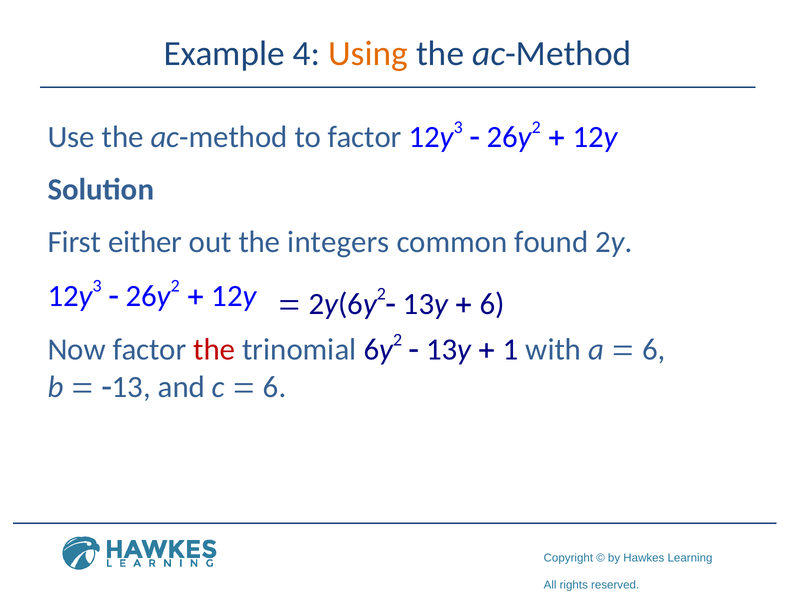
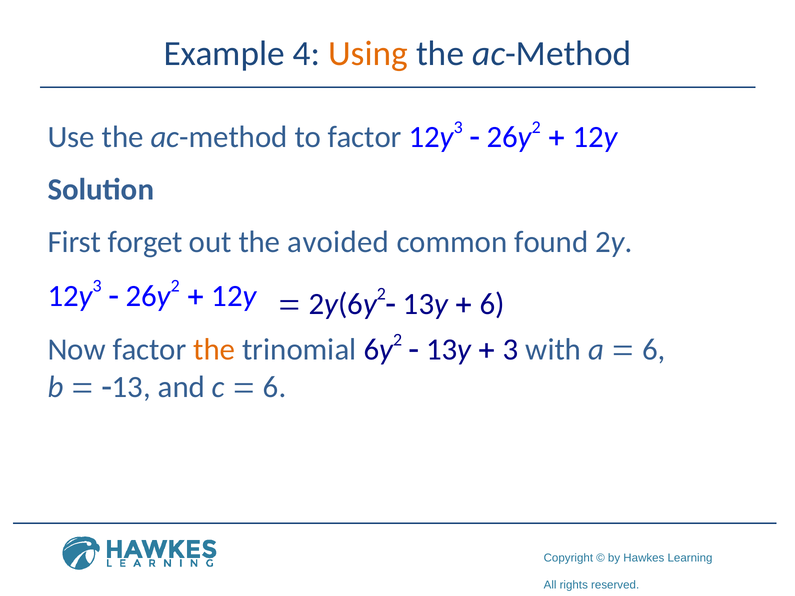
either: either -> forget (145, 242)
integers: integers -> avoided (338, 242)
the colour: red -> orange (214, 350)
1: 1 -> 3 (511, 350)
